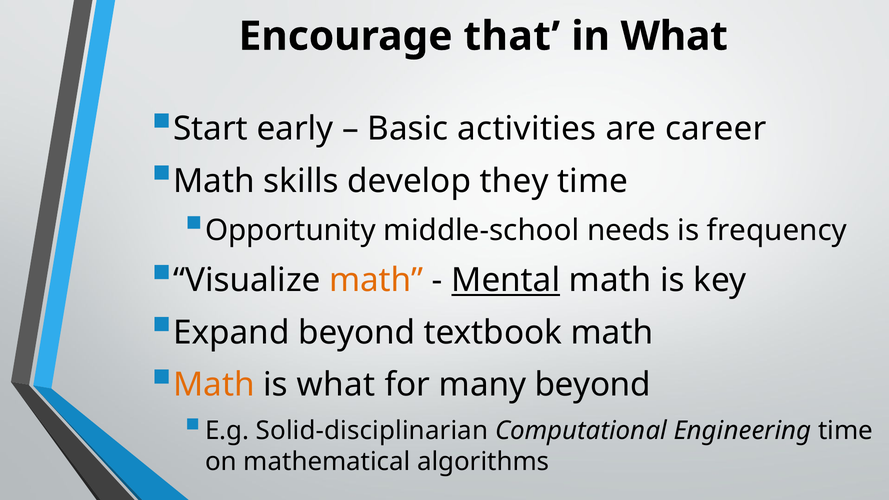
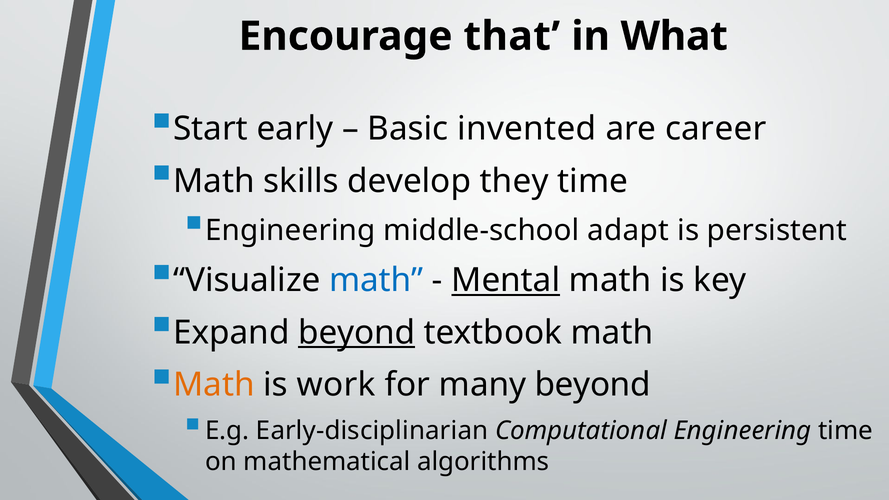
activities: activities -> invented (527, 129)
Opportunity: Opportunity -> Engineering (290, 230)
needs: needs -> adapt (628, 230)
frequency: frequency -> persistent (777, 230)
math colour: orange -> blue (376, 281)
beyond underline: none -> present (357, 333)
is what: what -> work (336, 385)
Solid-disciplinarian: Solid-disciplinarian -> Early-disciplinarian (372, 431)
